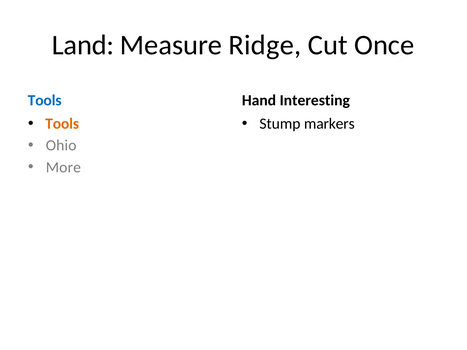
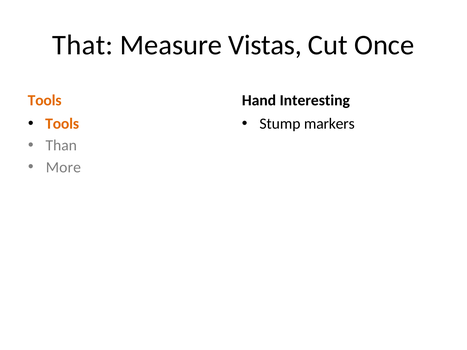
Land: Land -> That (83, 45)
Ridge: Ridge -> Vistas (265, 45)
Tools colour: blue -> orange (45, 100)
Ohio: Ohio -> Than (61, 146)
